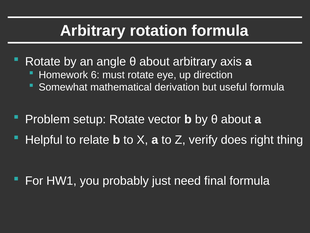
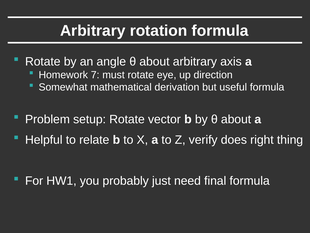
6: 6 -> 7 (95, 75)
